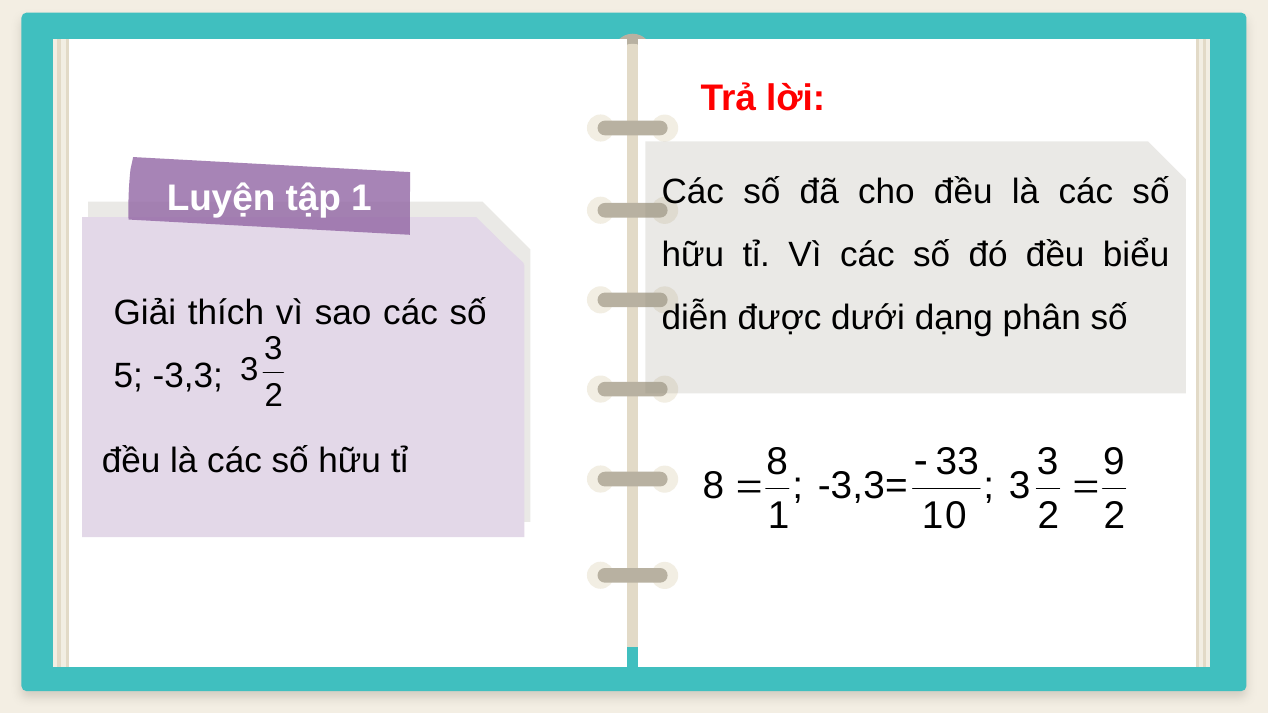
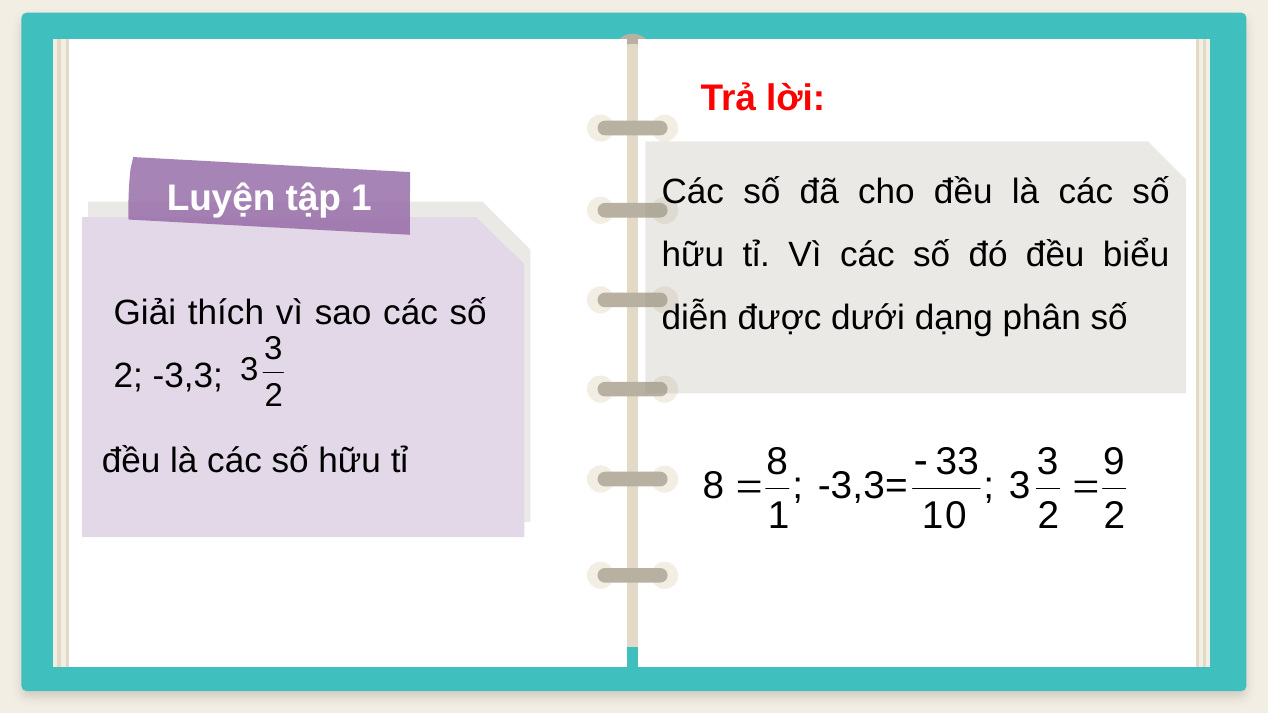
5: 5 -> 2 (128, 376)
